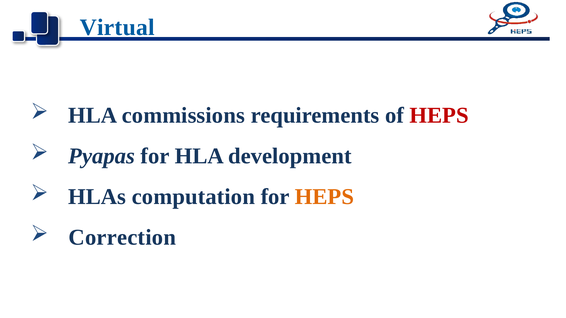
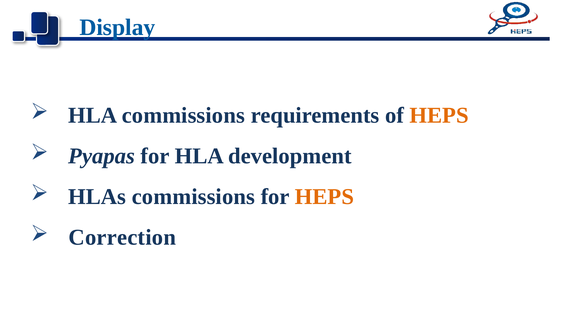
Virtual: Virtual -> Display (117, 28)
HEPS colour: red -> orange (439, 116)
HLAs computation: computation -> commissions (193, 197)
